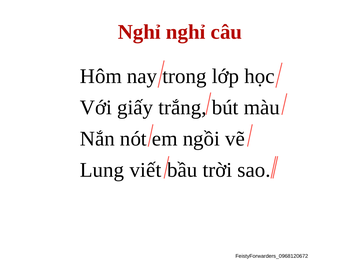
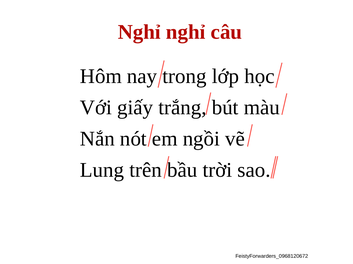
viết: viết -> trên (146, 170)
